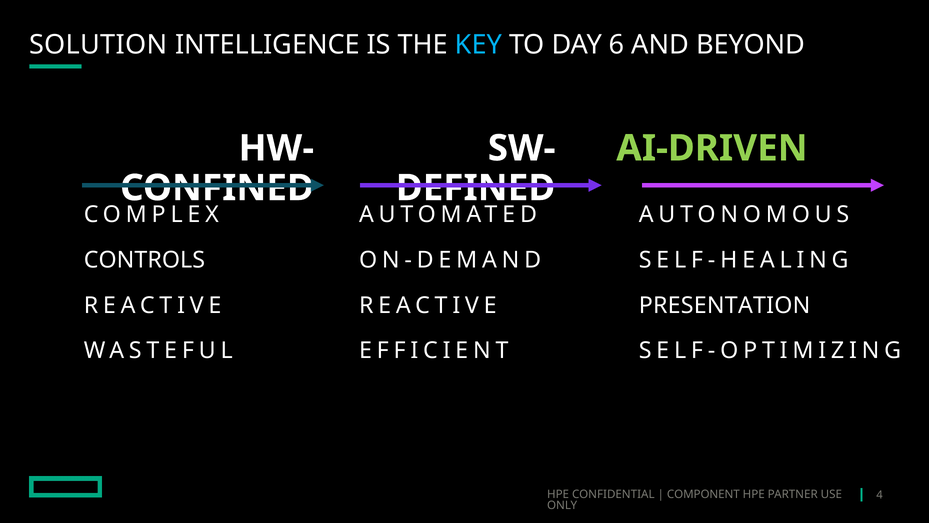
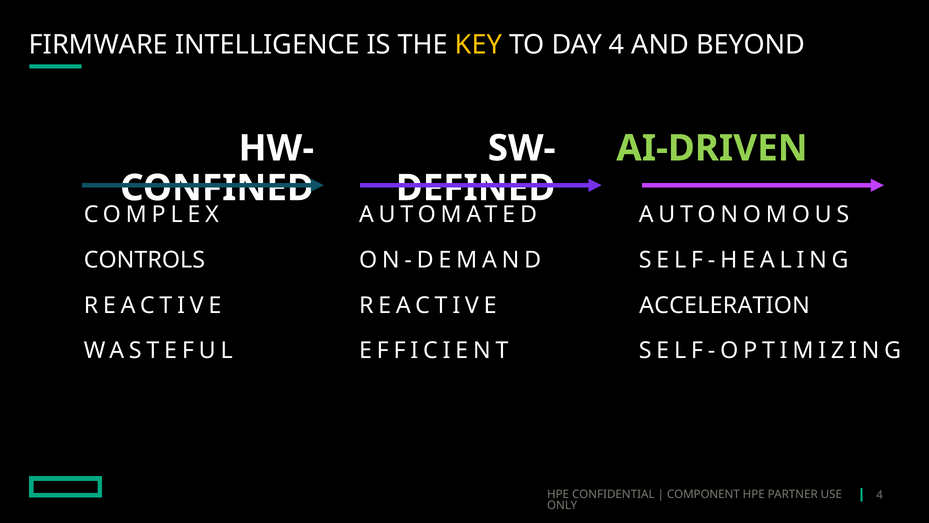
SOLUTION: SOLUTION -> FIRMWARE (98, 45)
KEY colour: light blue -> yellow (478, 45)
DAY 6: 6 -> 4 (617, 45)
PRESENTATION: PRESENTATION -> ACCELERATION (725, 305)
